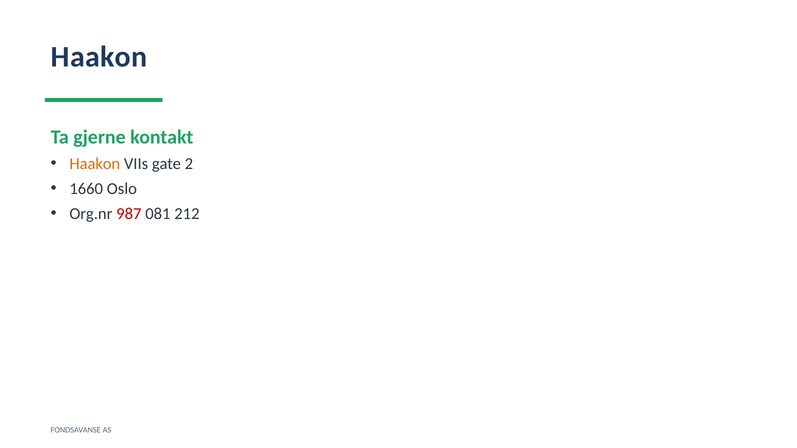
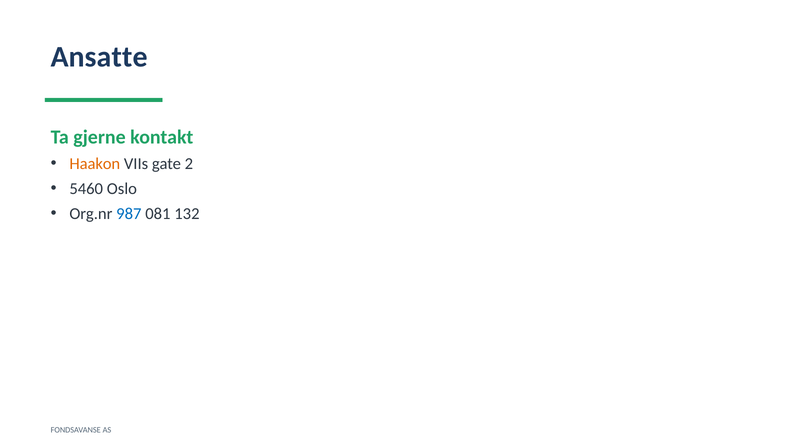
Haakon: Haakon -> Ansatte (99, 57)
1660: 1660 -> 5460 (86, 189)
987 colour: red -> blue (129, 214)
212: 212 -> 132 (187, 214)
